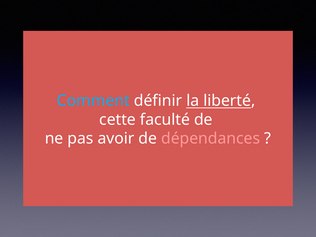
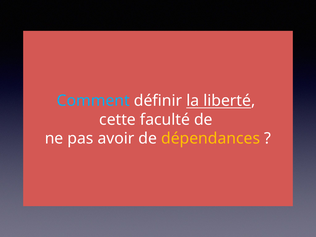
dépendances colour: pink -> yellow (211, 138)
